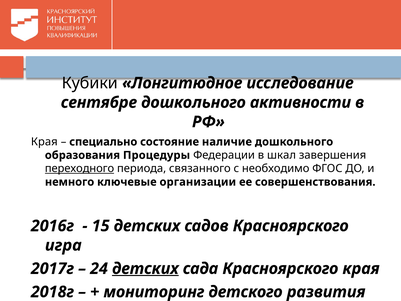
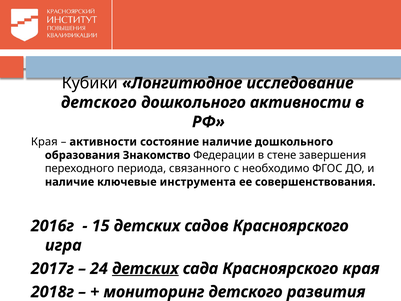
сентябре: сентябре -> детского (99, 102)
специально: специально -> активности (103, 142)
Процедуры: Процедуры -> Знакомство (157, 155)
шкал: шкал -> стене (282, 155)
переходного underline: present -> none (80, 168)
немного: немного -> наличие (70, 182)
организации: организации -> инструмента (198, 182)
